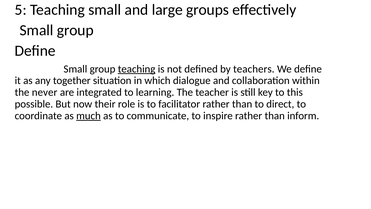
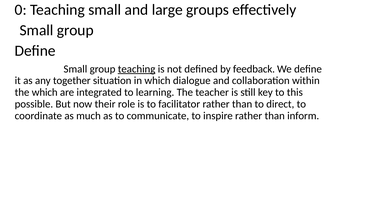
5: 5 -> 0 (21, 10)
teachers: teachers -> feedback (254, 69)
the never: never -> which (45, 92)
much underline: present -> none (88, 116)
